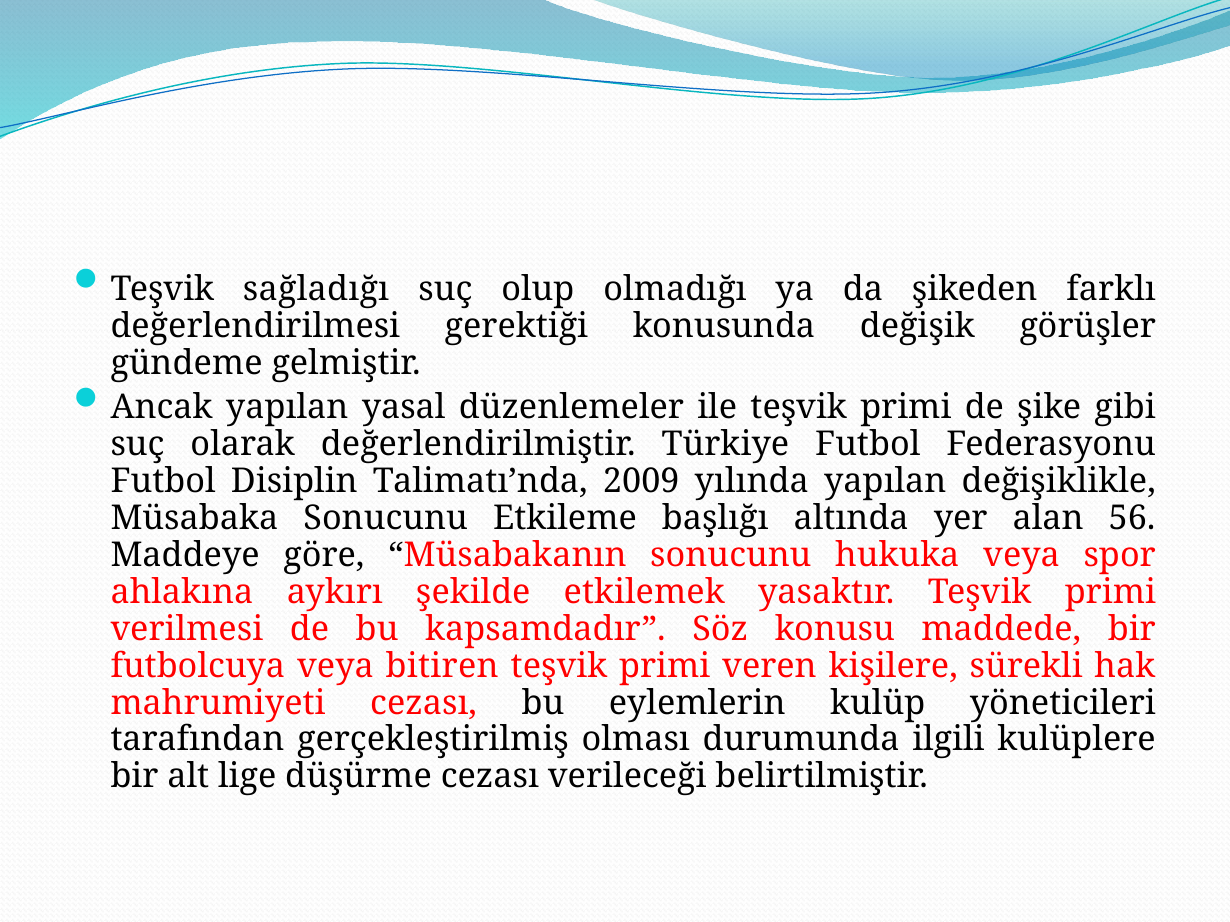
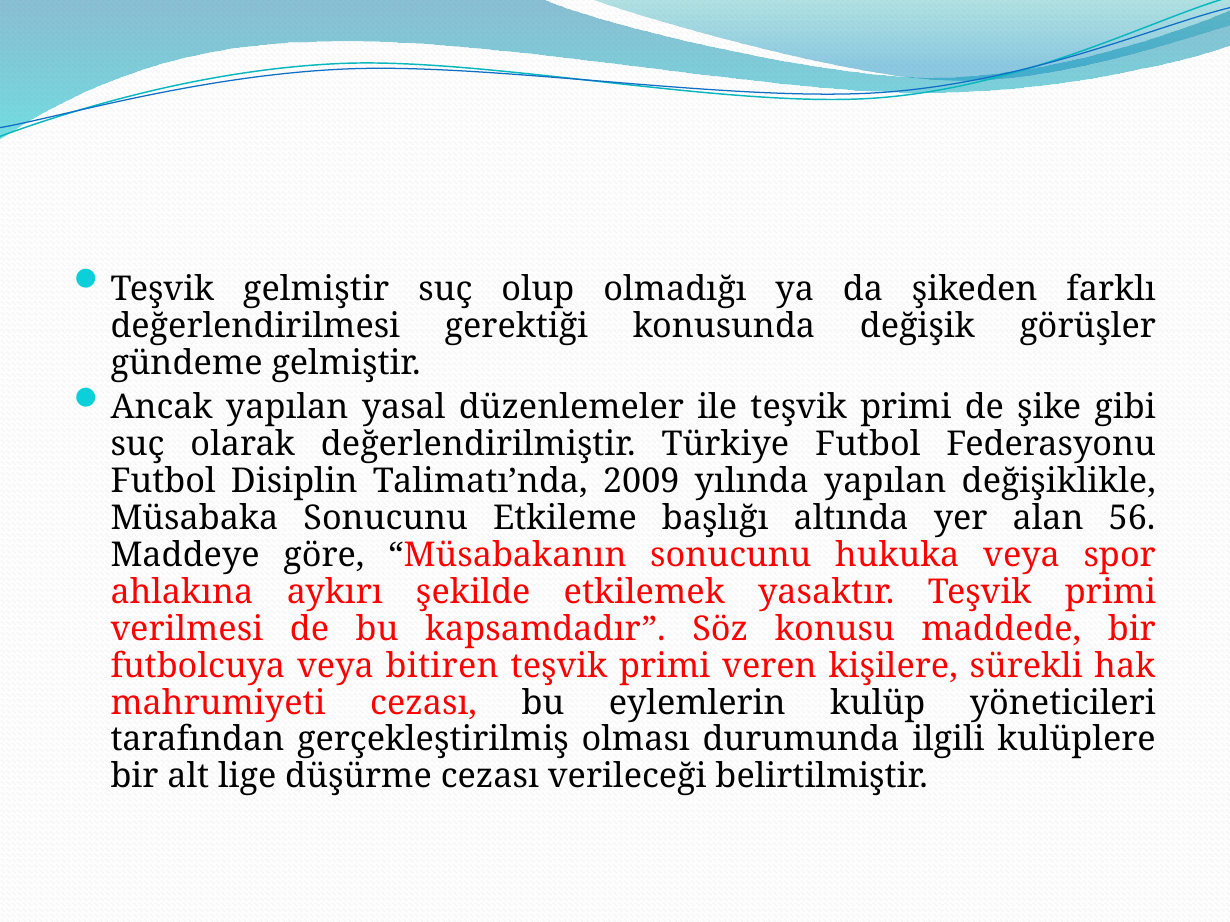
Teşvik sağladığı: sağladığı -> gelmiştir (316, 289)
